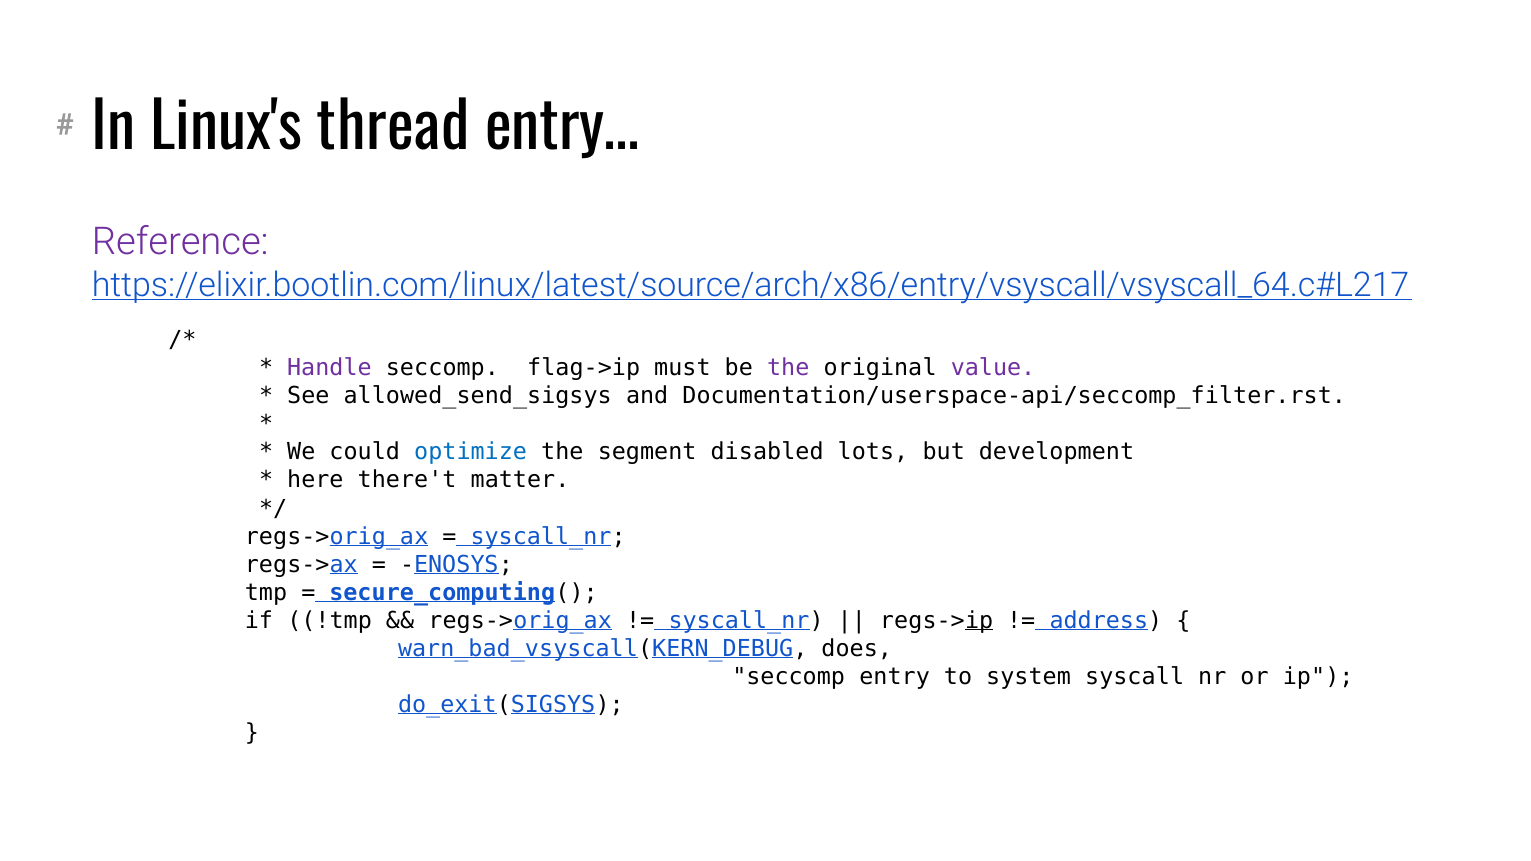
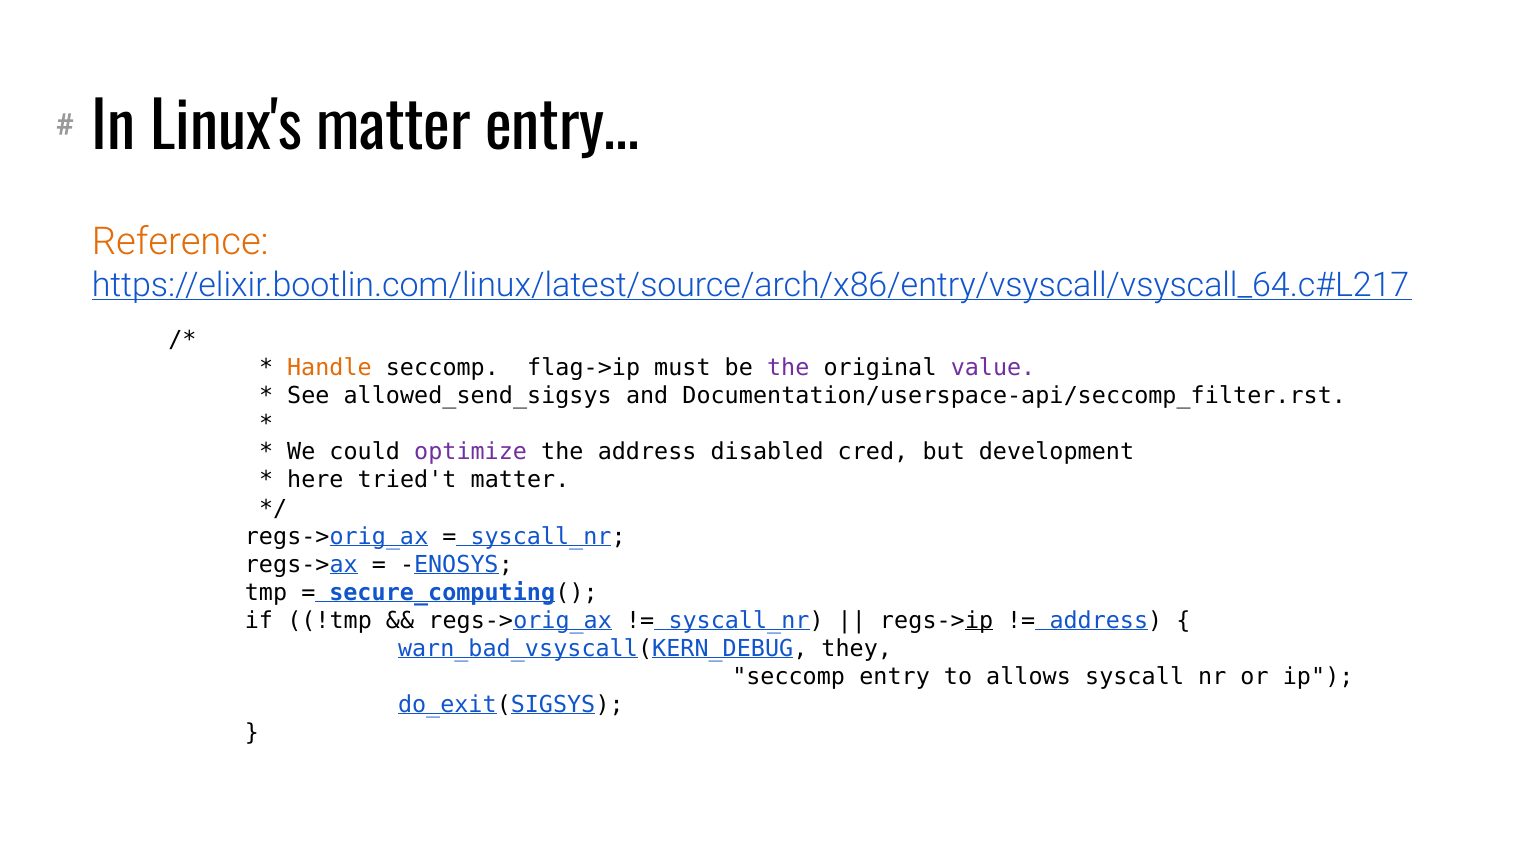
Linux's thread: thread -> matter (394, 129)
Reference colour: purple -> orange (180, 242)
Handle colour: purple -> orange (329, 368)
optimize colour: blue -> purple (471, 452)
the segment: segment -> address (647, 452)
lots: lots -> cred (873, 452)
there't: there't -> tried't (407, 480)
does: does -> they (857, 649)
system: system -> allows (1029, 677)
